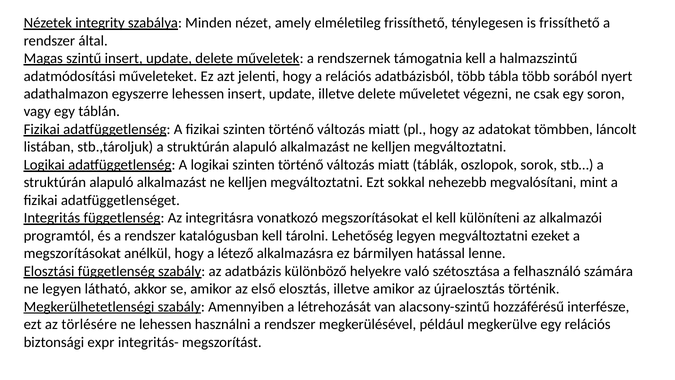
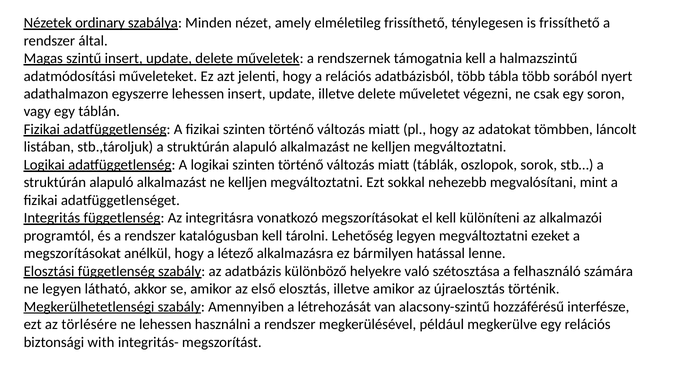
integrity: integrity -> ordinary (100, 23)
expr: expr -> with (101, 342)
